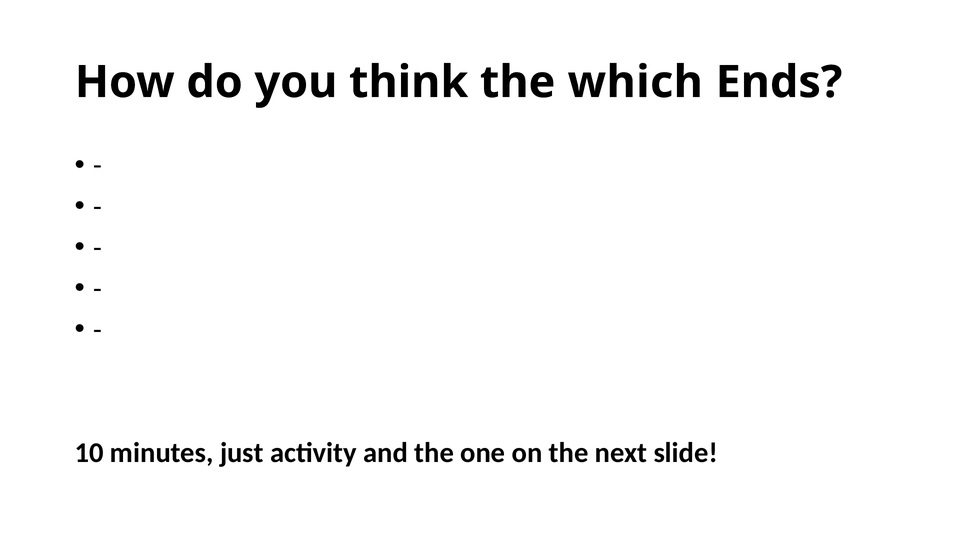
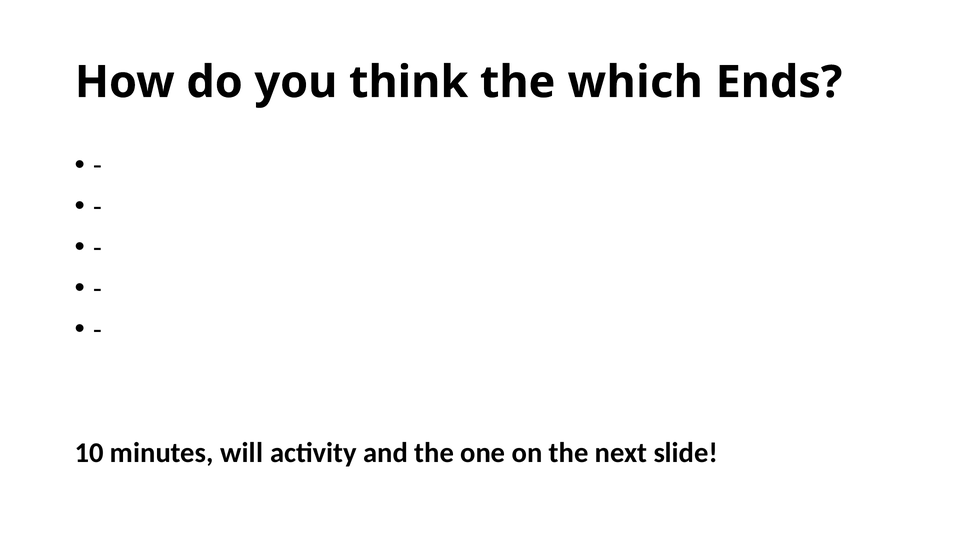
just: just -> will (242, 453)
